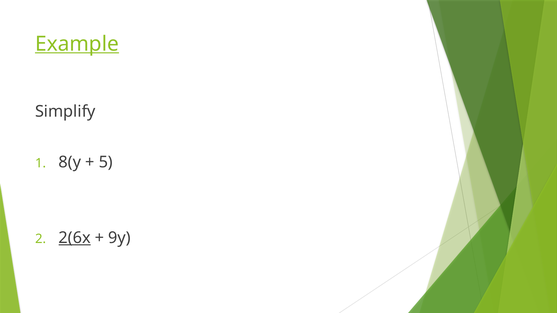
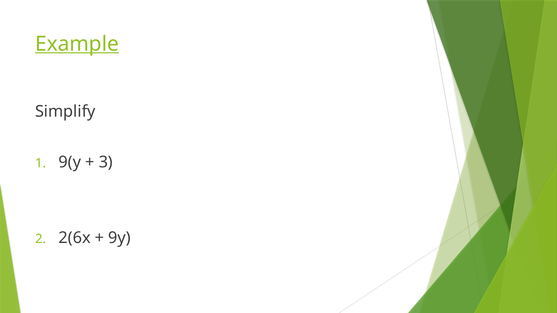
8(y: 8(y -> 9(y (70, 162)
5: 5 -> 3 (106, 162)
2(6x underline: present -> none (75, 238)
